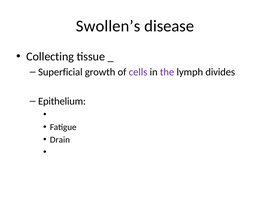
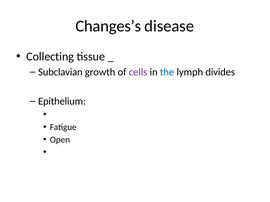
Swollen’s: Swollen’s -> Changes’s (108, 26)
Superficial: Superficial -> Subclavian (60, 72)
the colour: purple -> blue (167, 72)
Drain: Drain -> Open (60, 140)
